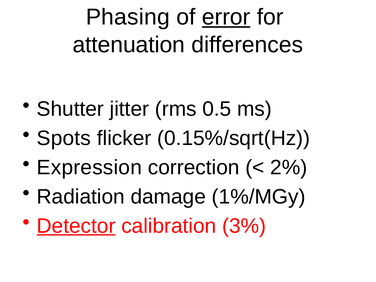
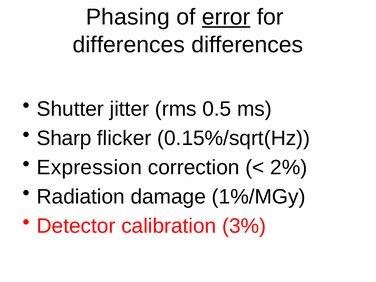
attenuation: attenuation -> differences (129, 45)
Spots: Spots -> Sharp (64, 138)
Detector underline: present -> none (76, 226)
